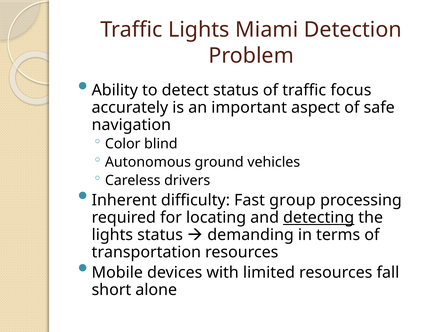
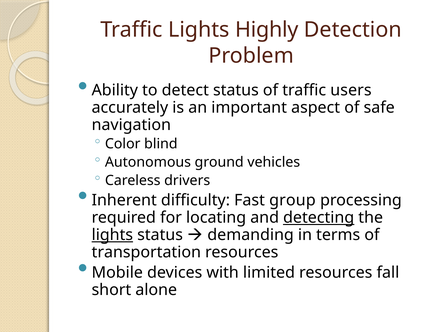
Miami: Miami -> Highly (267, 30)
focus: focus -> users (351, 90)
lights underline: none -> present (112, 235)
